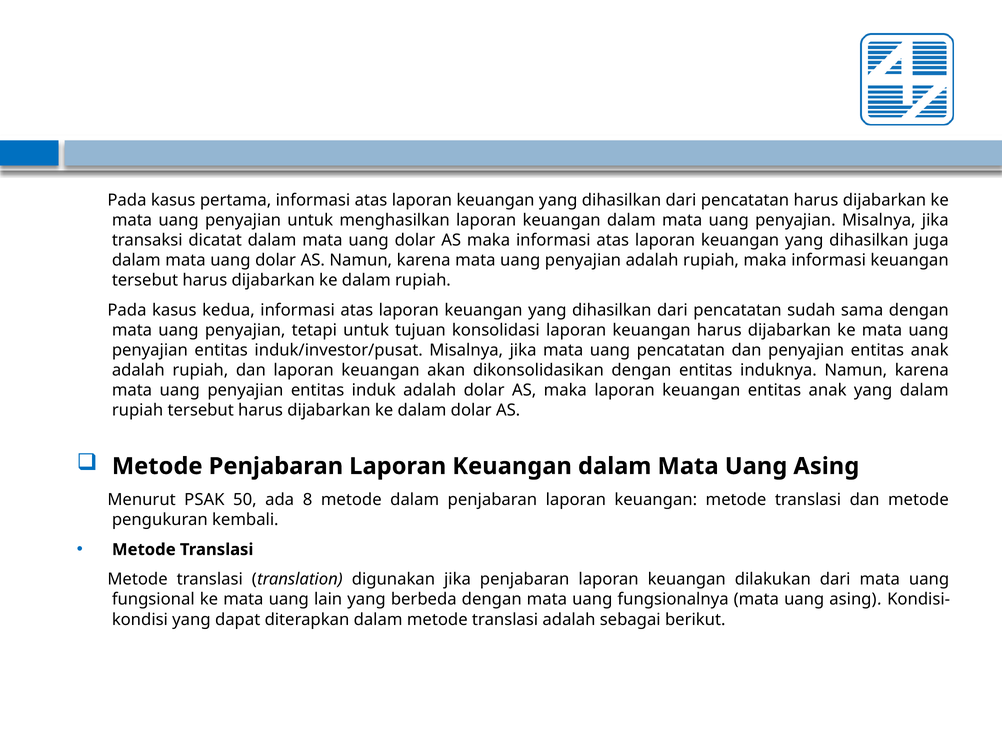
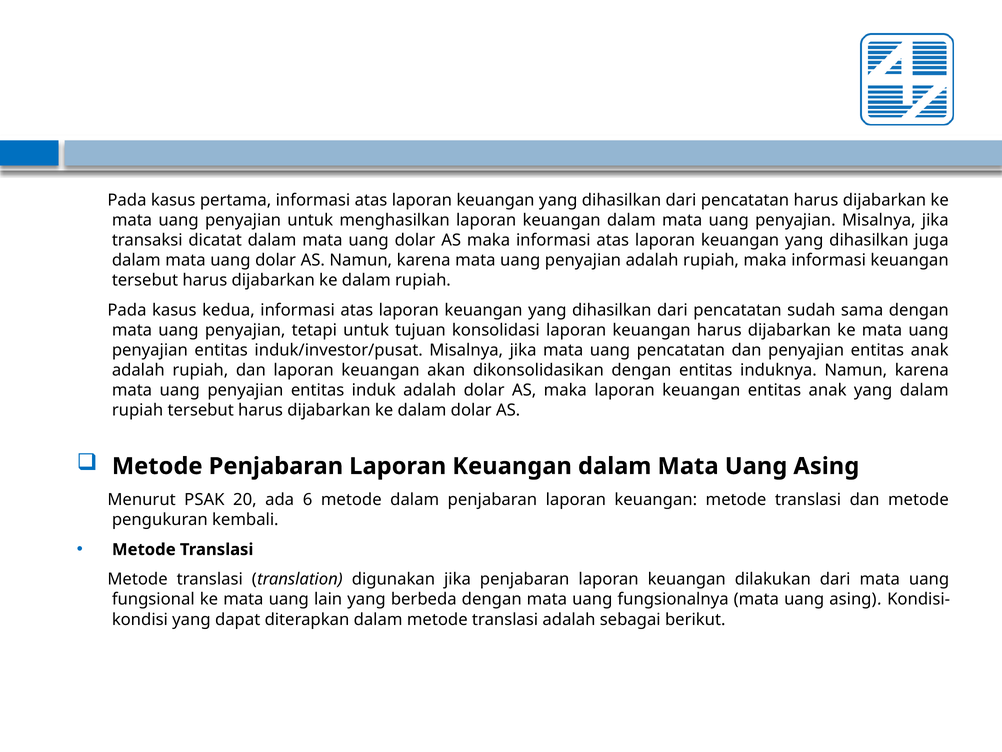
50: 50 -> 20 (245, 499)
8: 8 -> 6 (308, 499)
